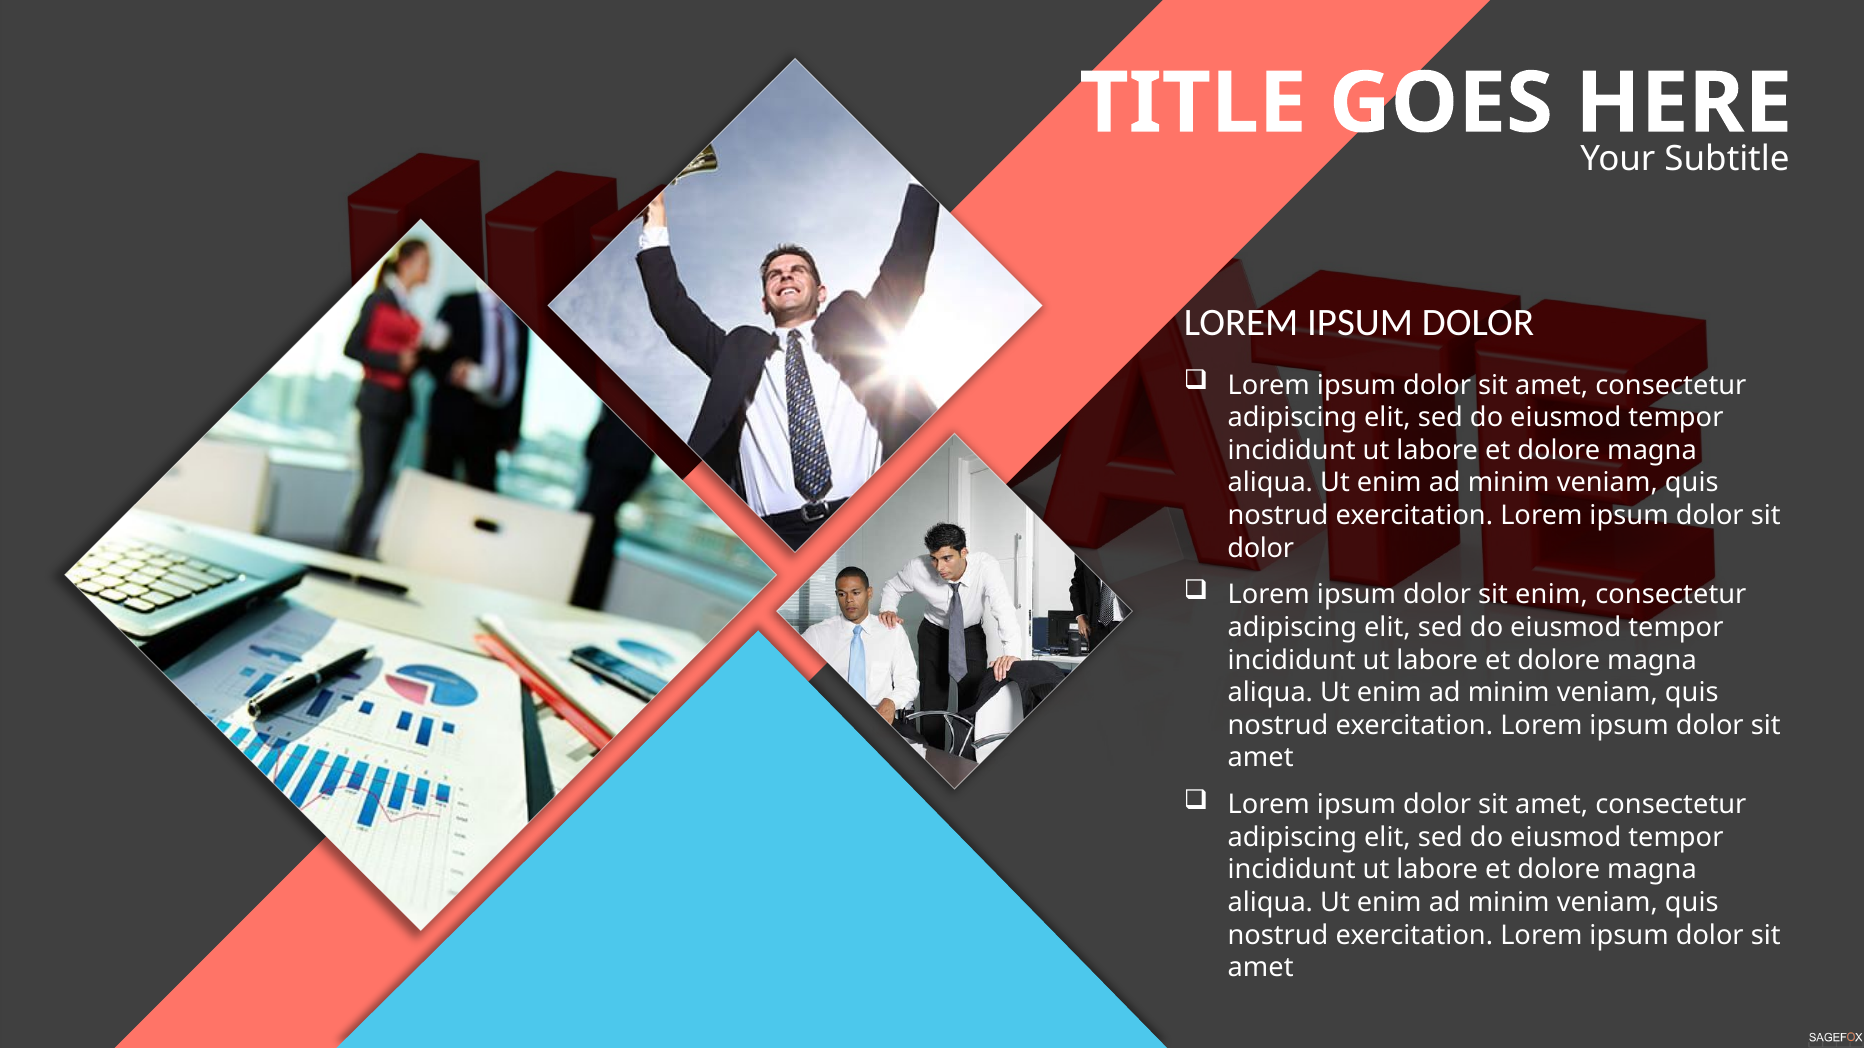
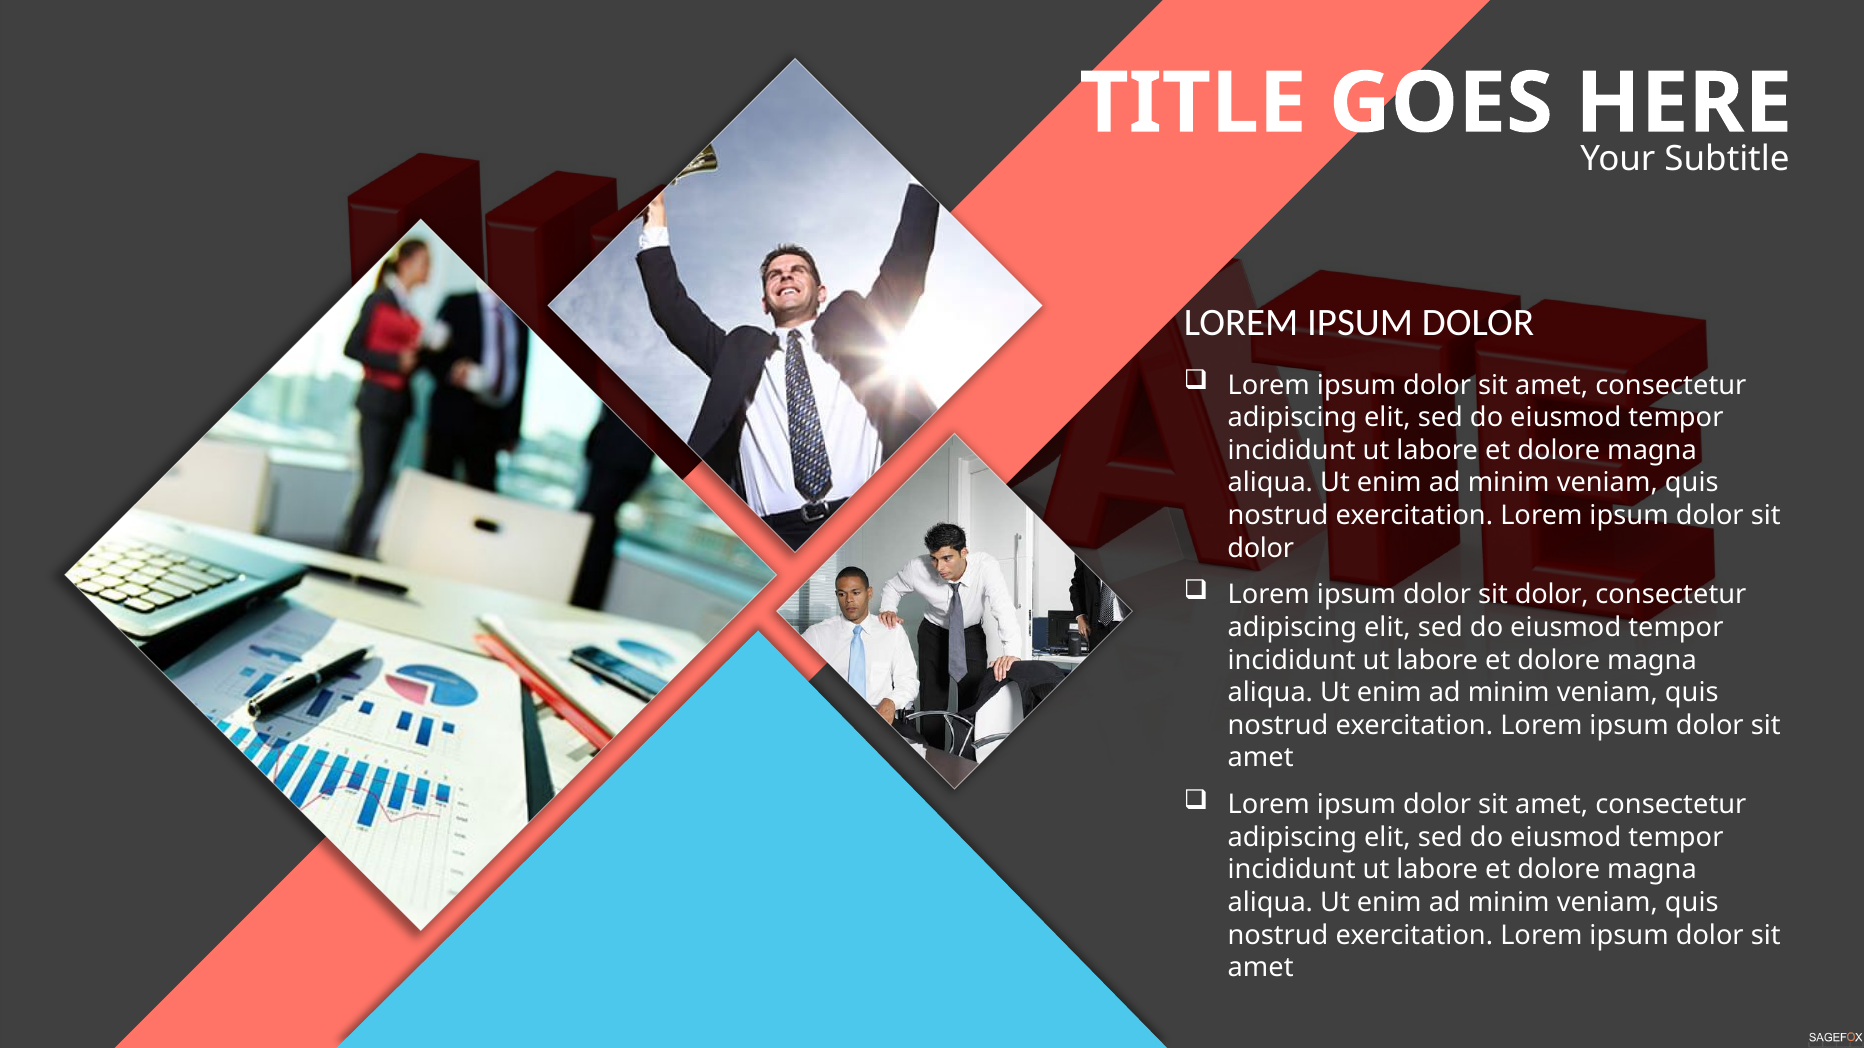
enim: enim -> dolor (1552, 595)
